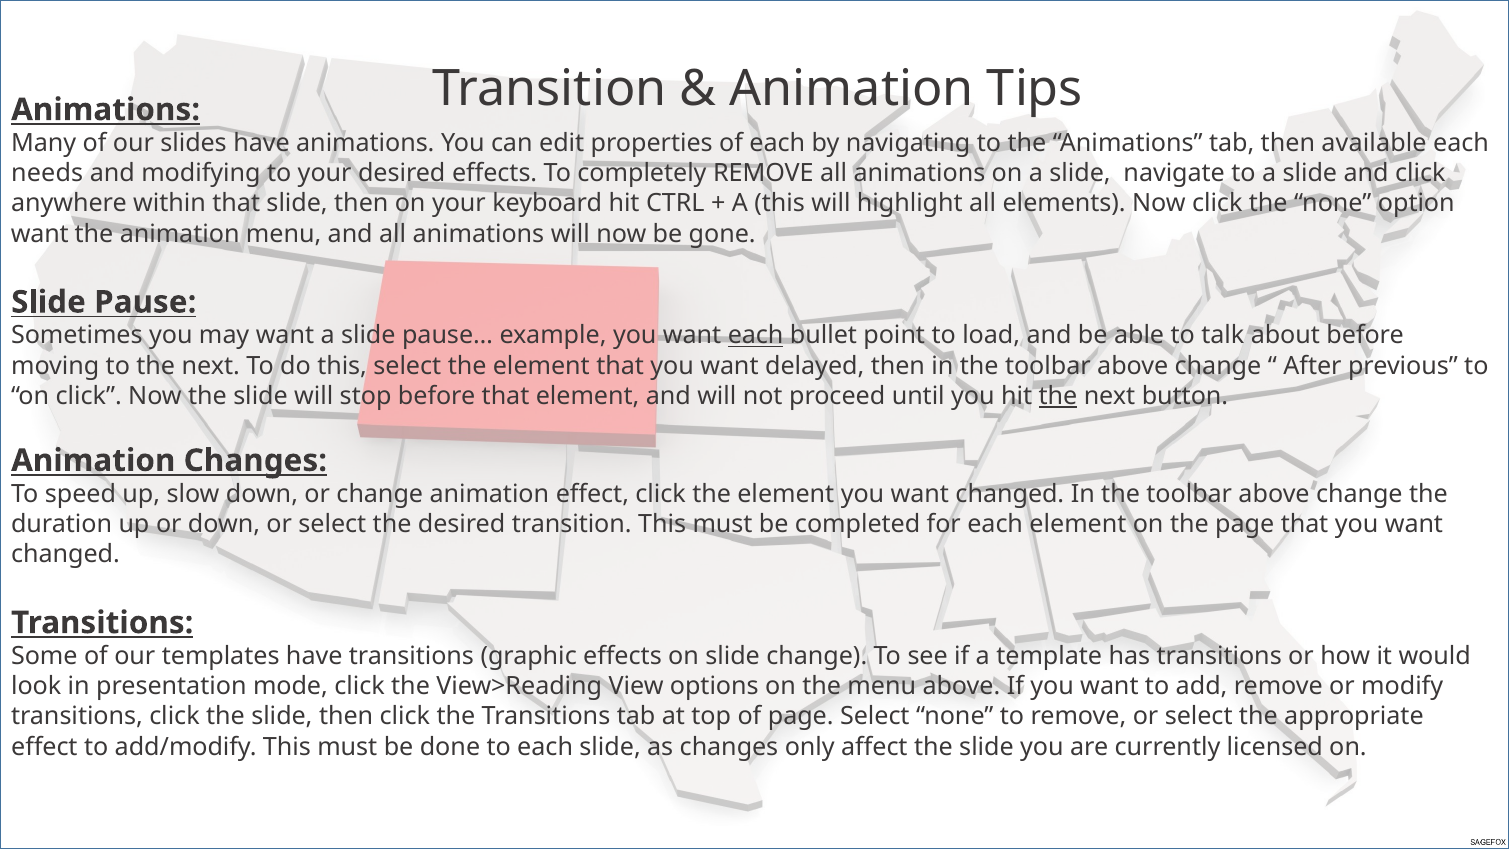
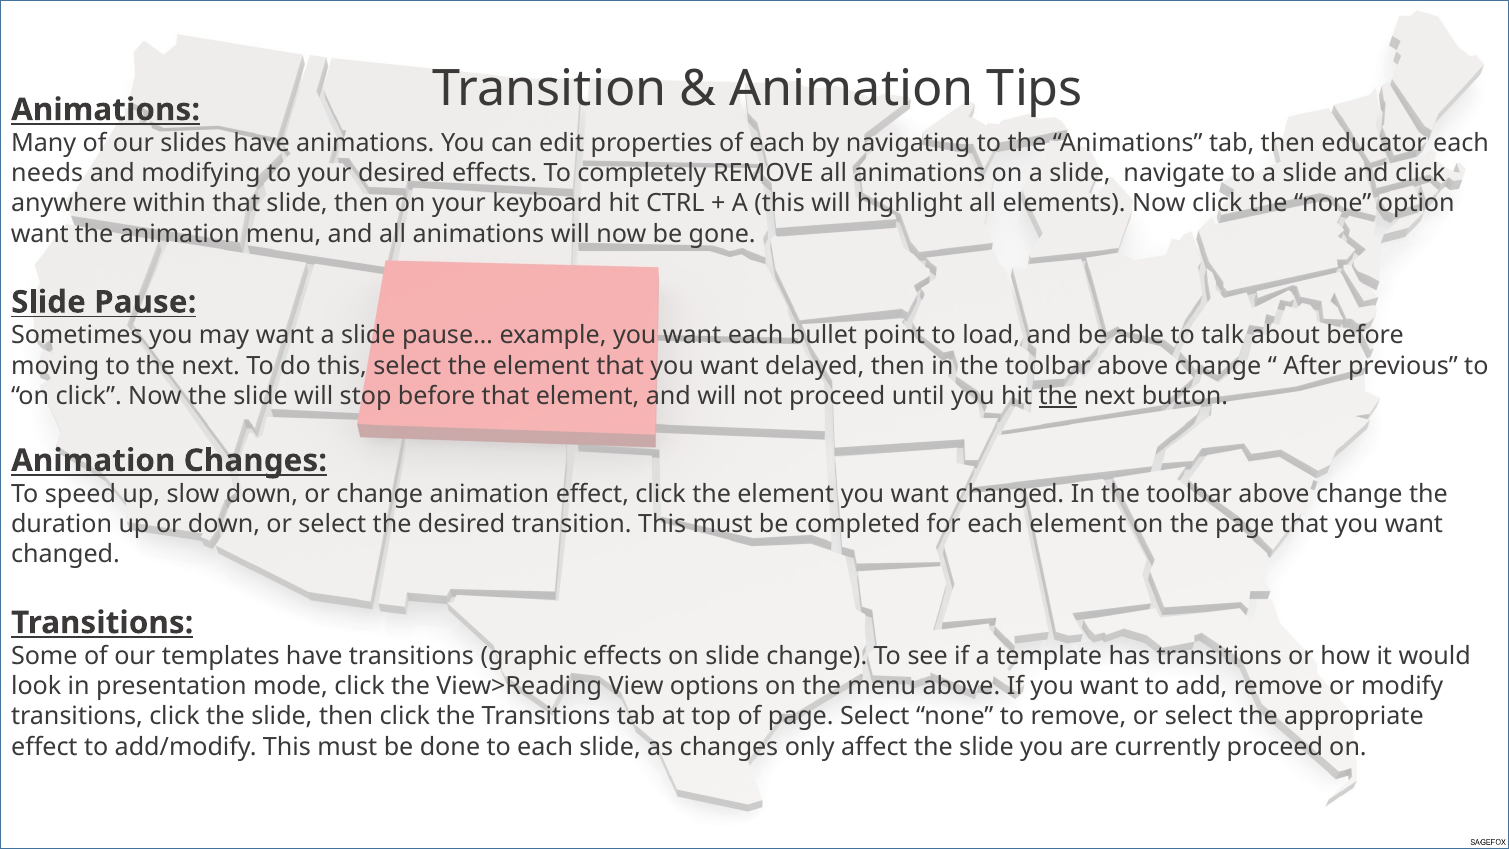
available: available -> educator (1374, 143)
each underline: present -> none (756, 336)
currently licensed: licensed -> proceed (1275, 747)
